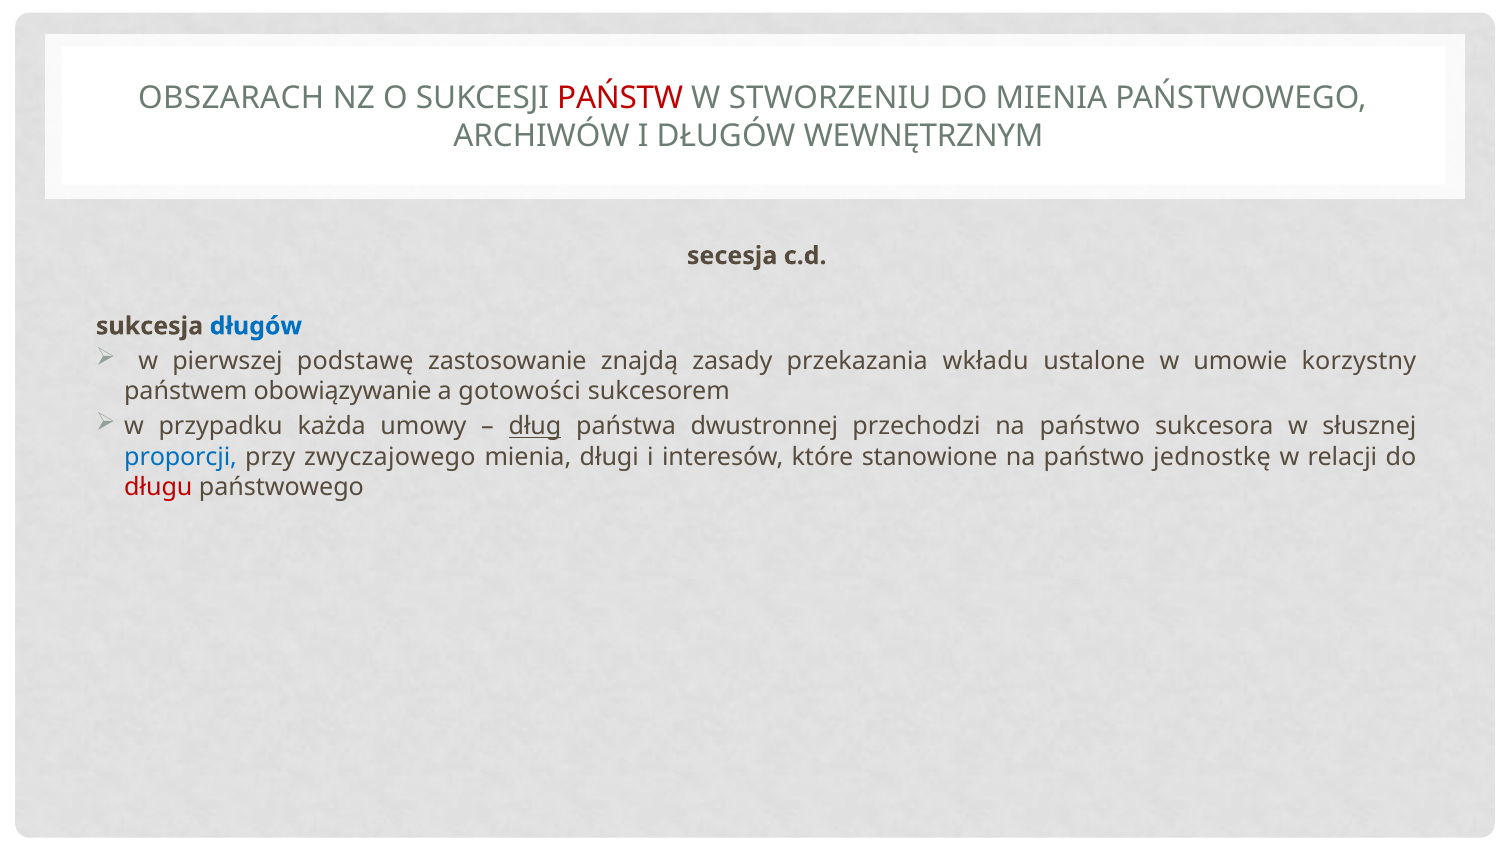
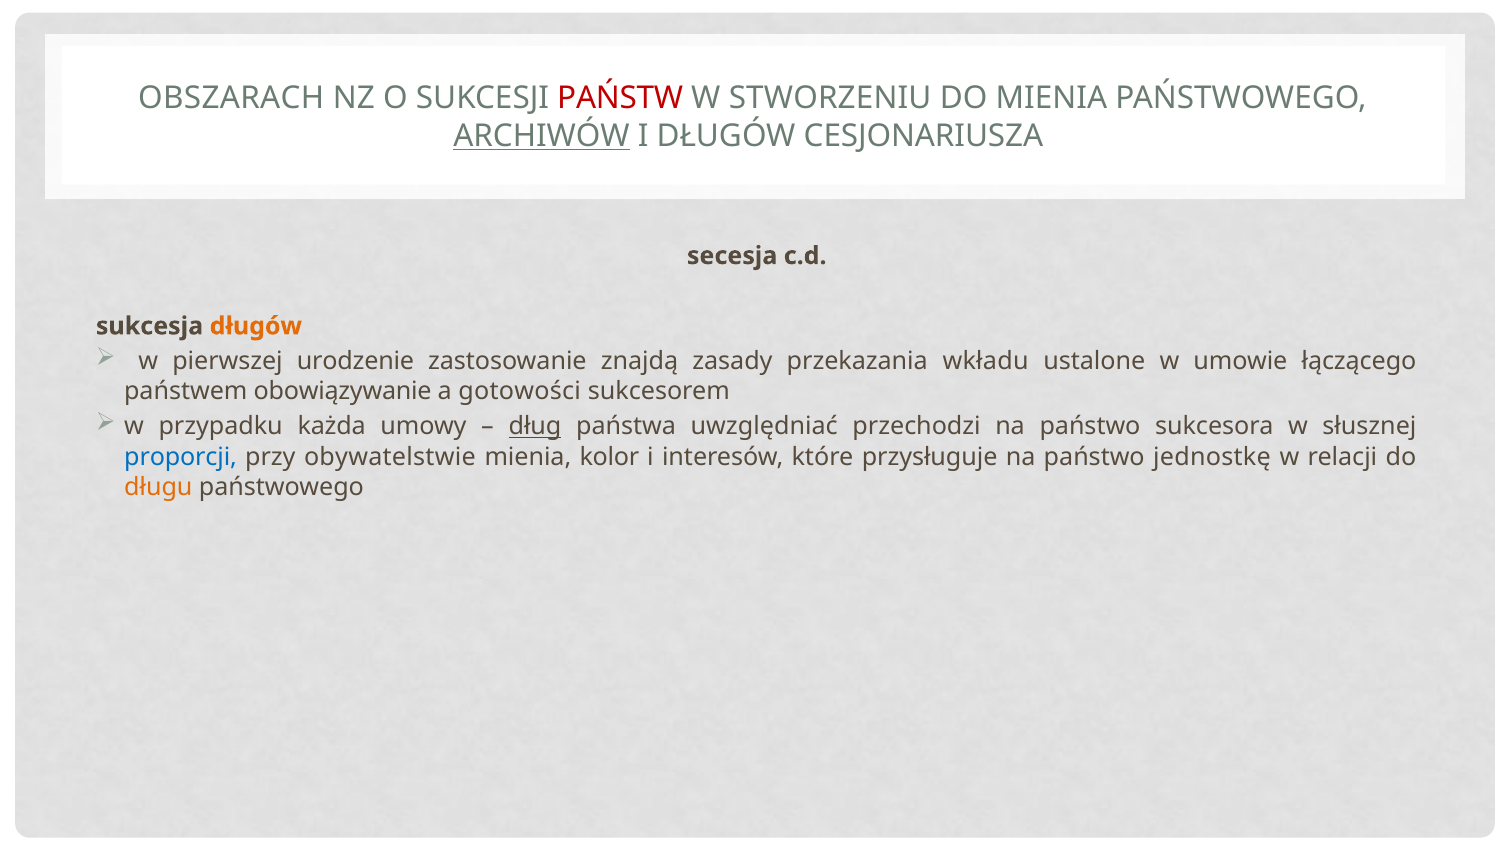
ARCHIWÓW underline: none -> present (542, 136)
WEWNĘTRZNYM: WEWNĘTRZNYM -> CESJONARIUSZA (923, 136)
długów colour: blue -> orange (256, 326)
podstawę: podstawę -> urodzenie (355, 361)
korzystny: korzystny -> łączącego (1359, 361)
dwustronnej: dwustronnej -> uwzględniać (764, 427)
zwyczajowego: zwyczajowego -> obywatelstwie (390, 457)
długi: długi -> kolor (609, 457)
stanowione: stanowione -> przysługuje (930, 457)
długu colour: red -> orange (158, 487)
